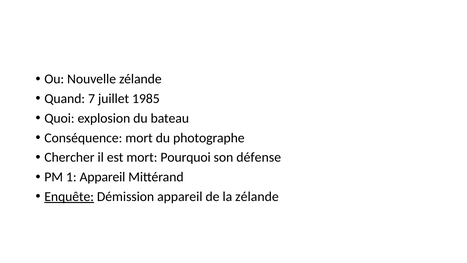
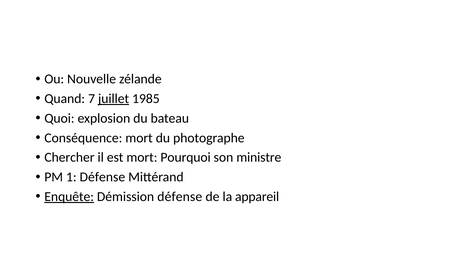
juillet underline: none -> present (114, 99)
défense: défense -> ministre (259, 157)
1 Appareil: Appareil -> Défense (102, 177)
Démission appareil: appareil -> défense (180, 196)
la zélande: zélande -> appareil (257, 196)
